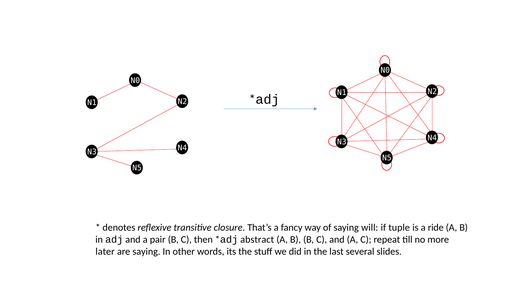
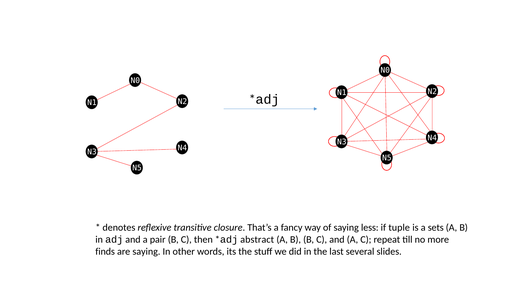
will: will -> less (370, 228)
ride: ride -> sets (436, 228)
later: later -> finds (105, 252)
